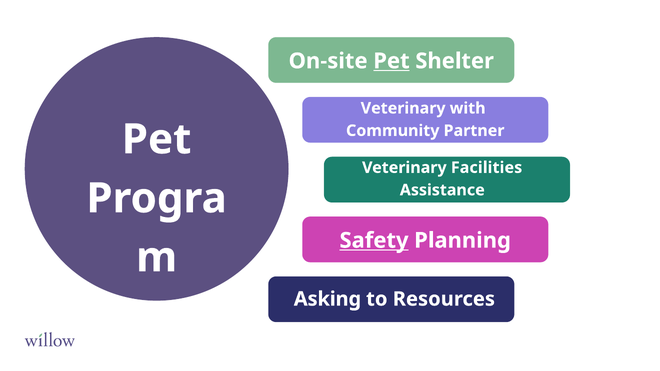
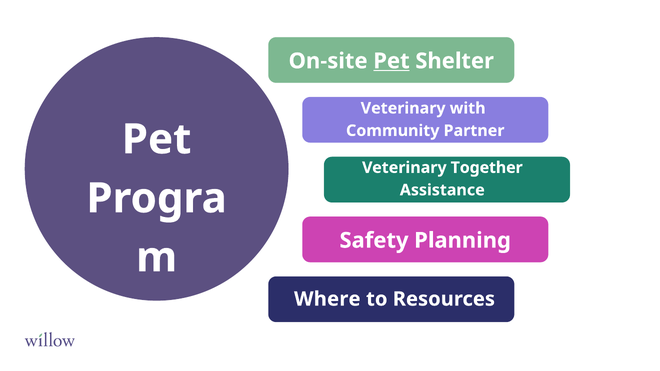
Facilities: Facilities -> Together (487, 168)
Safety underline: present -> none (374, 241)
Asking: Asking -> Where (327, 299)
